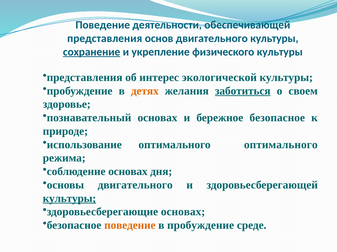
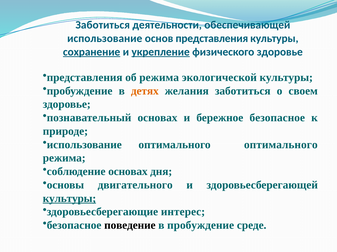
Поведение: Поведение -> Заботиться (103, 25)
представления: представления -> использование (105, 38)
основ двигательного: двигательного -> представления (212, 38)
укрепление underline: none -> present (161, 52)
физического культуры: культуры -> здоровье (280, 52)
об интерес: интерес -> режима (159, 78)
заботиться underline: present -> none (243, 91)
здоровьесберегающие основах: основах -> интерес (183, 212)
поведение colour: orange -> black (130, 226)
